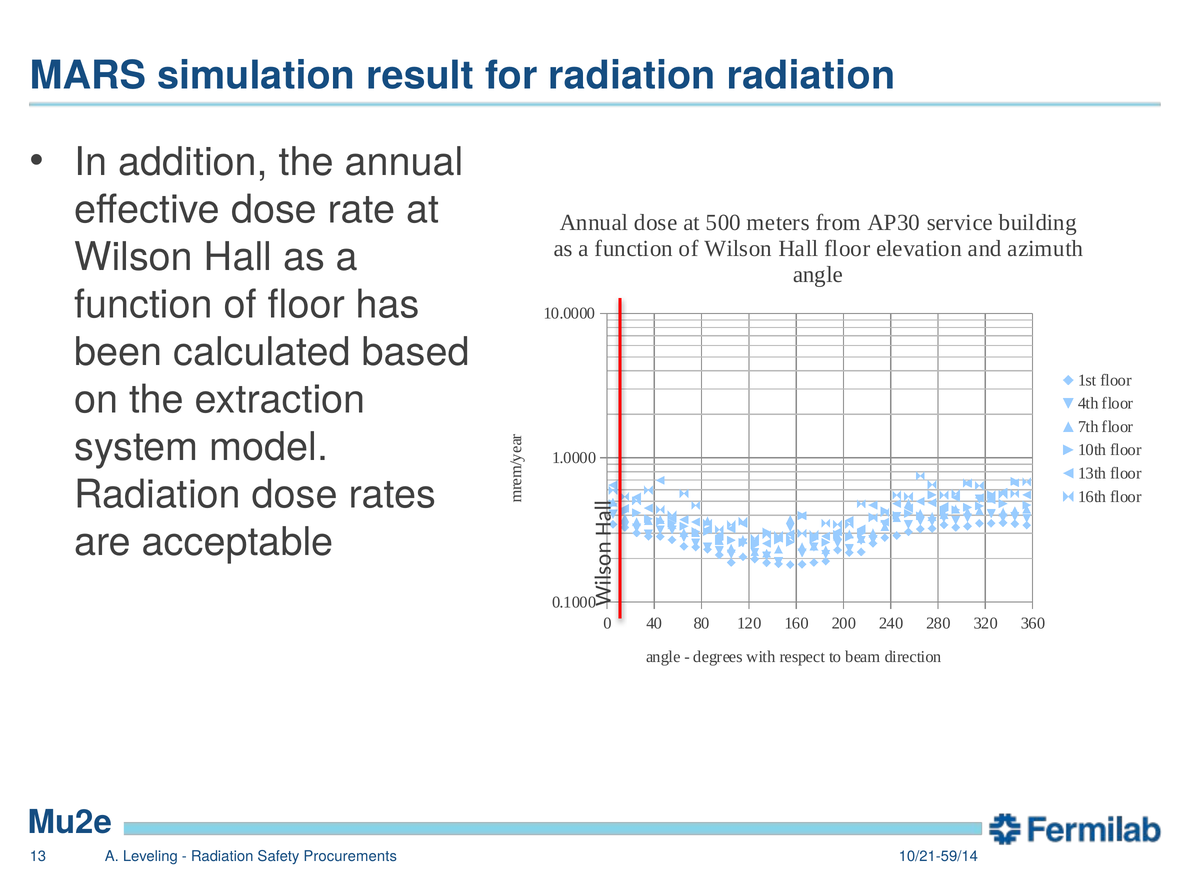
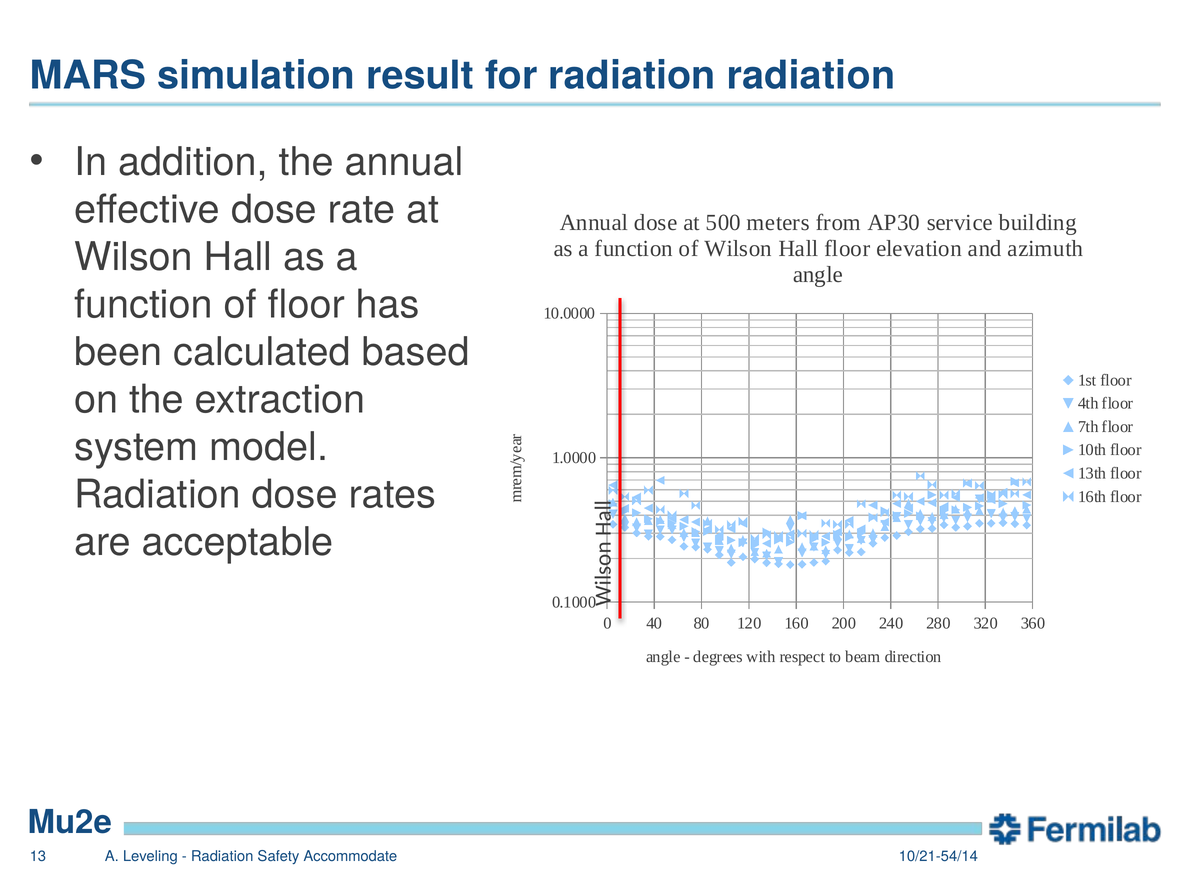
Procurements: Procurements -> Accommodate (350, 856)
10/21-59/14: 10/21-59/14 -> 10/21-54/14 (938, 856)
